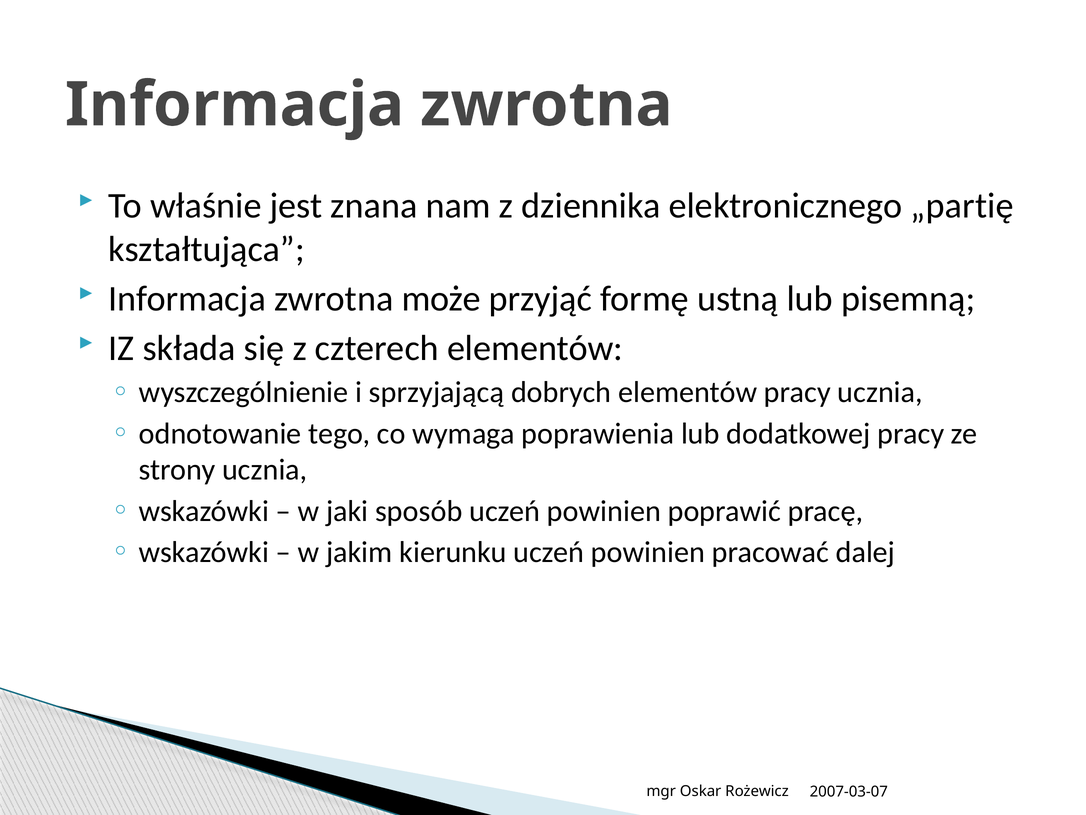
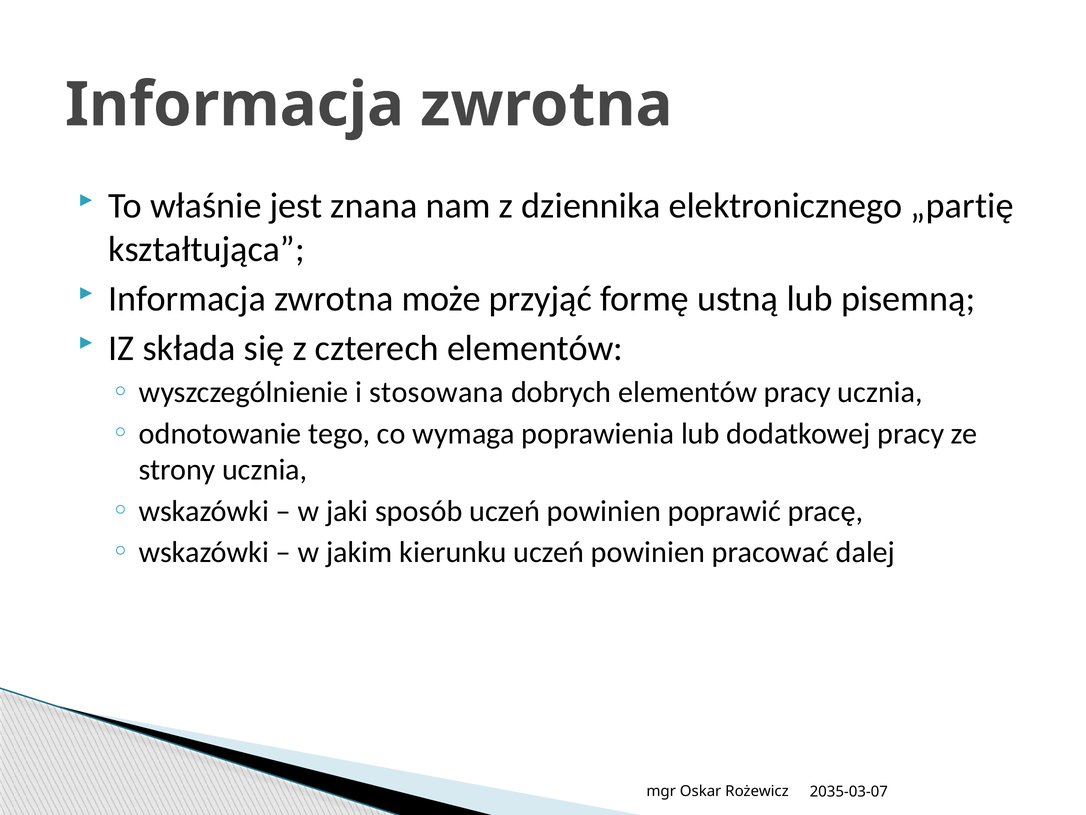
sprzyjającą: sprzyjającą -> stosowana (436, 392)
2007-03-07: 2007-03-07 -> 2035-03-07 (849, 791)
